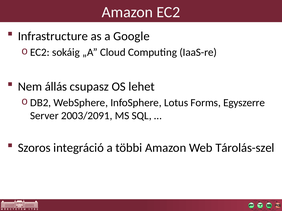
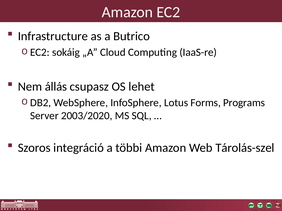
Google: Google -> Butrico (132, 36)
Egyszerre: Egyszerre -> Programs (244, 103)
2003/2091: 2003/2091 -> 2003/2020 (87, 116)
